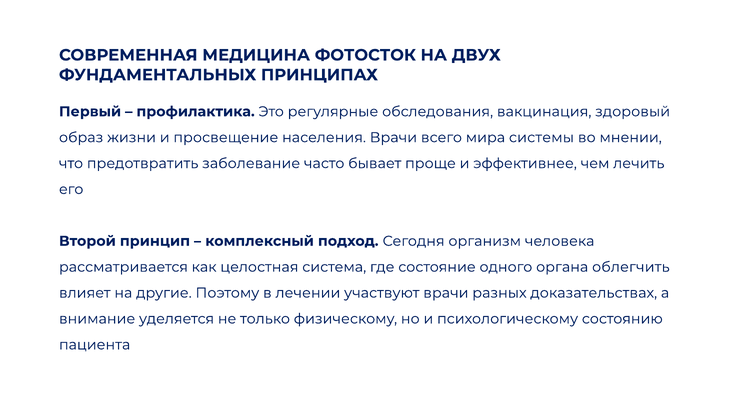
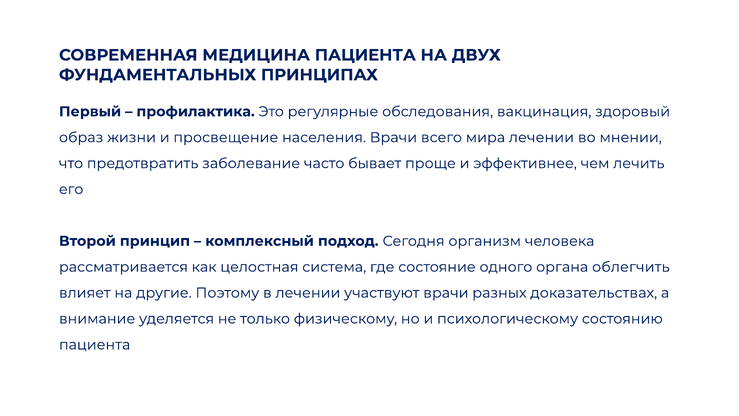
МЕДИЦИНА ФОТОСТОК: ФОТОСТОК -> ПАЦИЕНТА (365, 55)
мира системы: системы -> лечении (541, 137)
